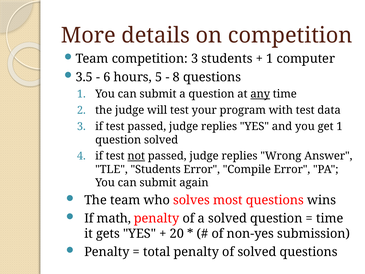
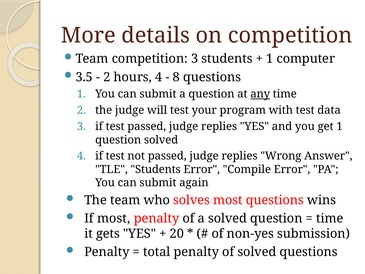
6: 6 -> 2 (107, 77)
hours 5: 5 -> 4 (159, 77)
not underline: present -> none (136, 156)
If math: math -> most (114, 218)
